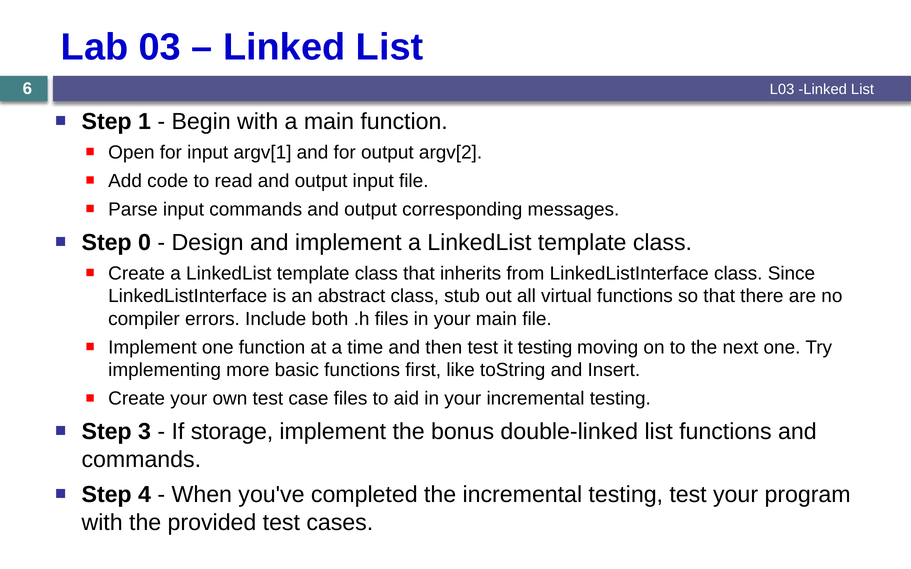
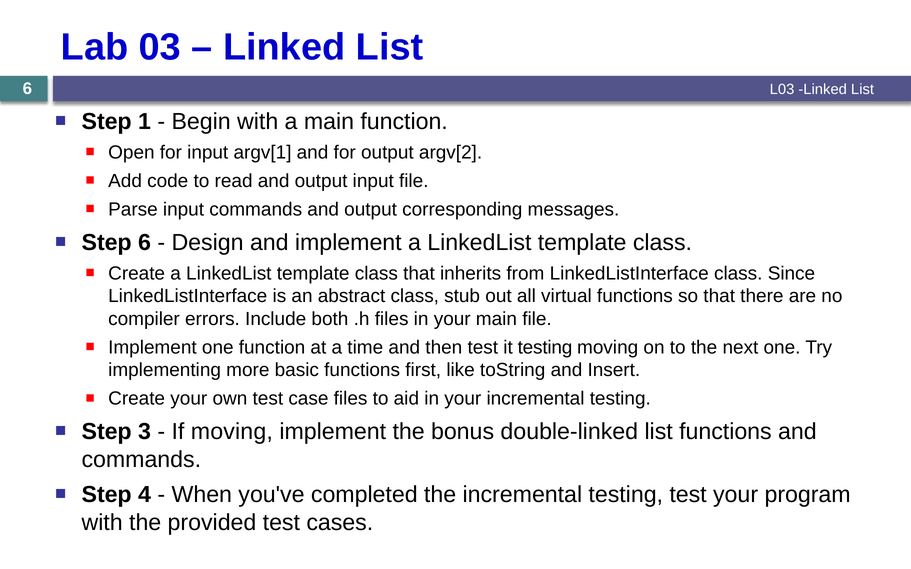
Step 0: 0 -> 6 (145, 243)
If storage: storage -> moving (232, 432)
